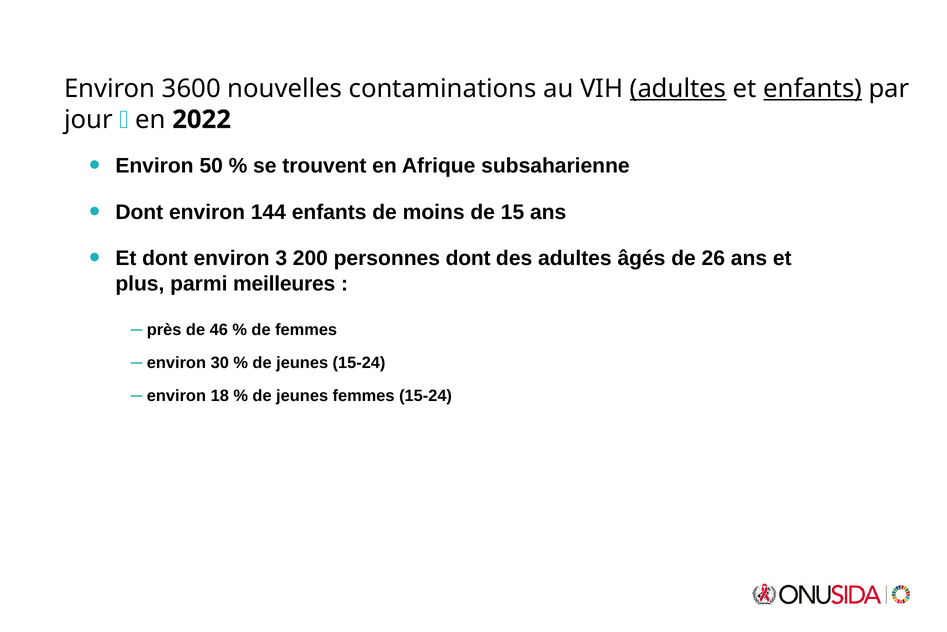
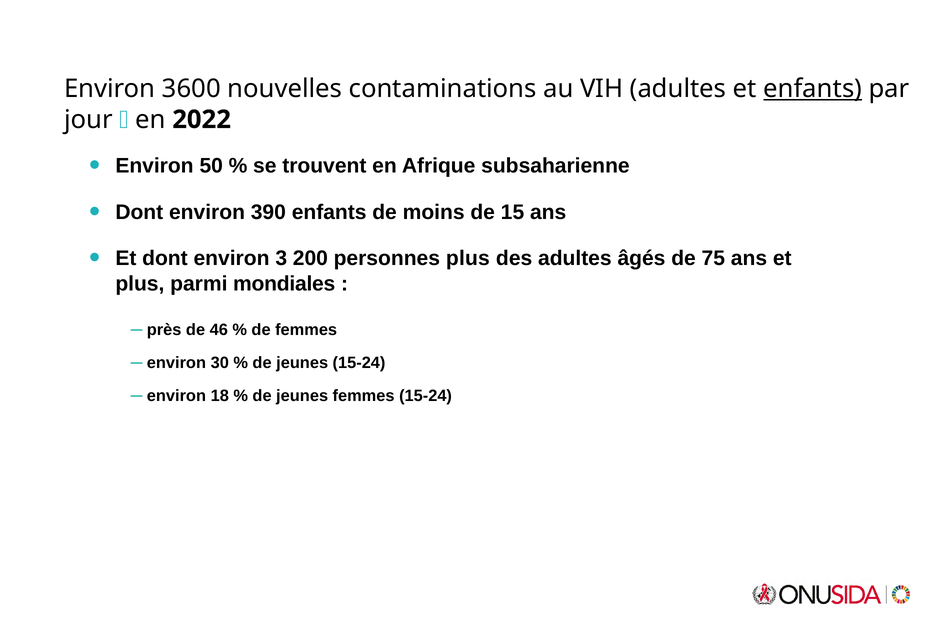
adultes underline: present -> none (678, 89)
144: 144 -> 390 (268, 212)
personnes dont: dont -> plus (468, 258)
26: 26 -> 75 (713, 258)
meilleures: meilleures -> mondiales (284, 283)
